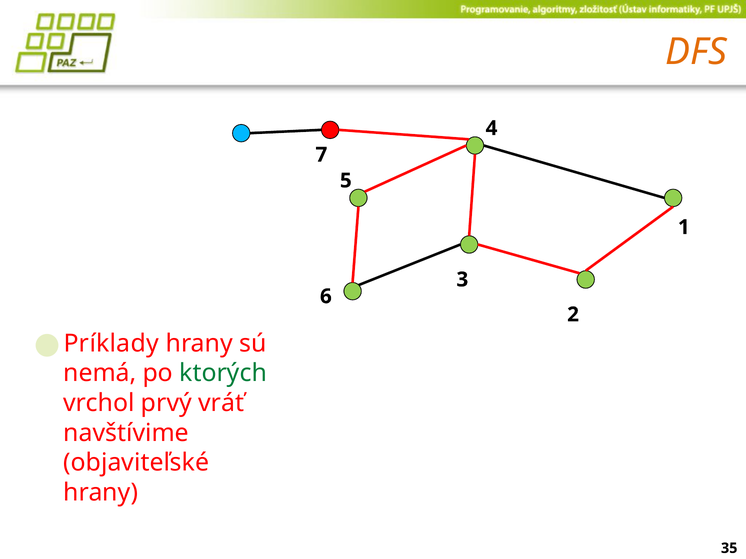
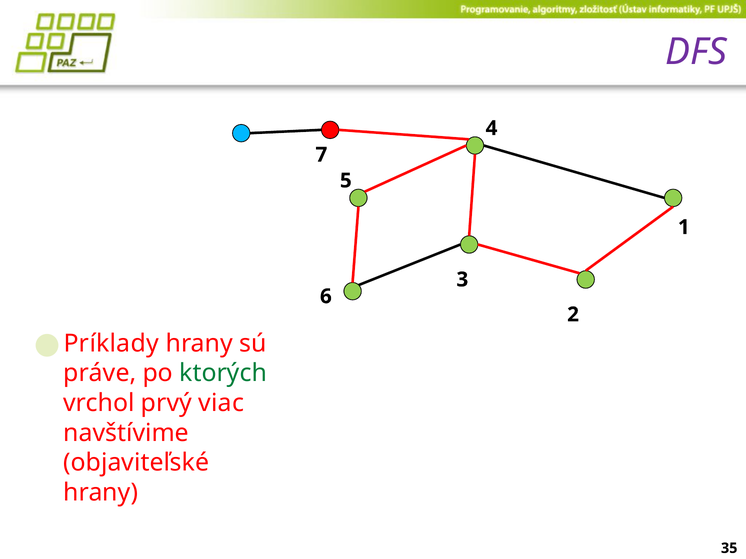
DFS colour: orange -> purple (696, 52)
nemá: nemá -> práve (100, 374)
vráť: vráť -> viac (221, 403)
